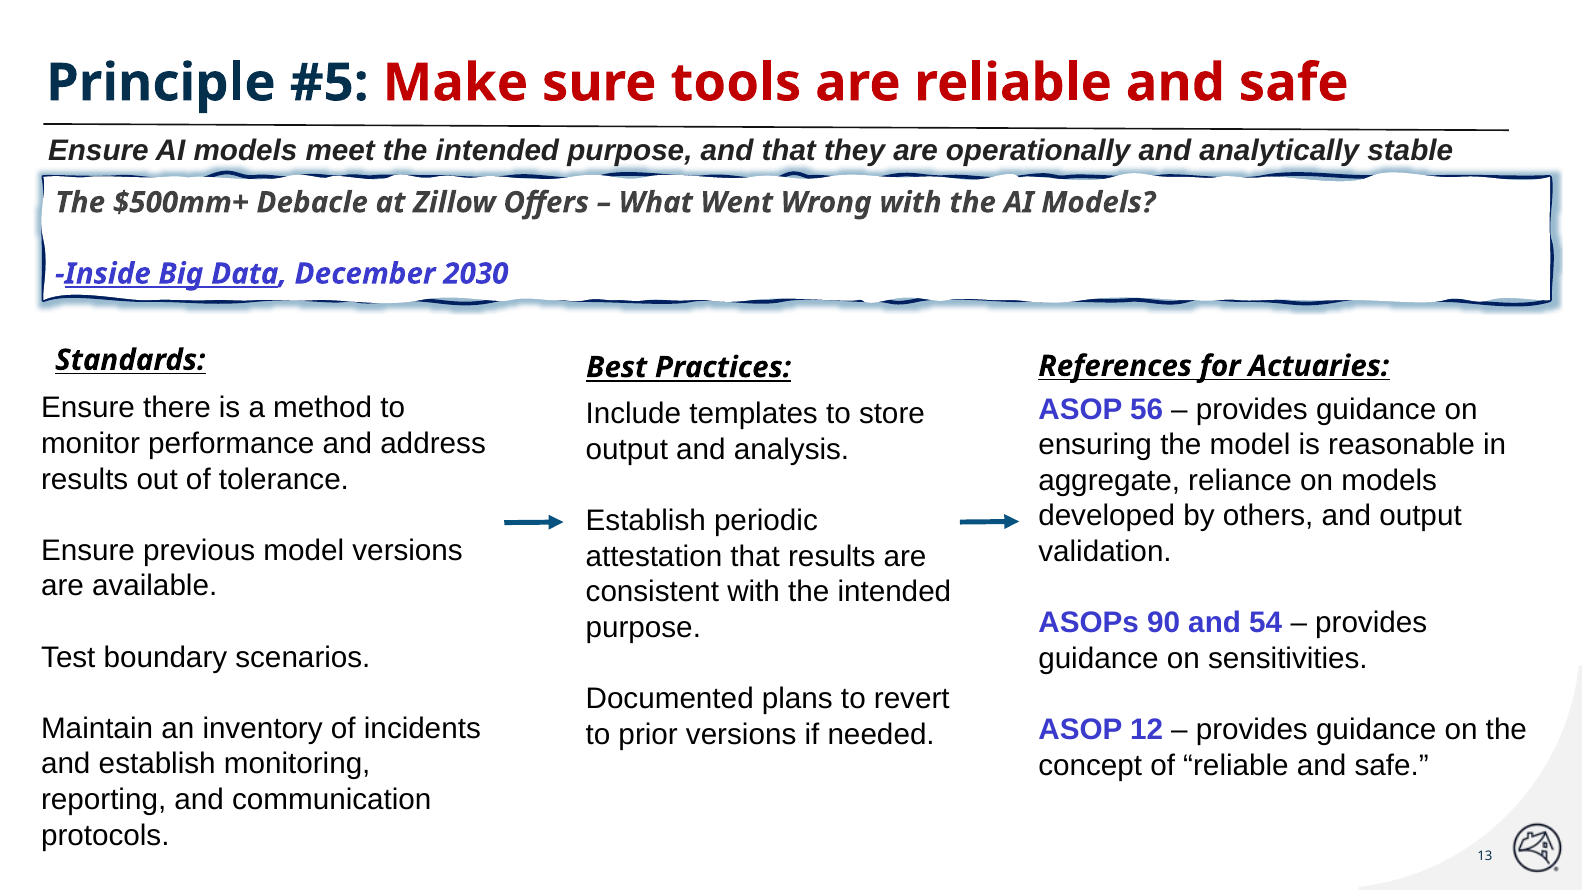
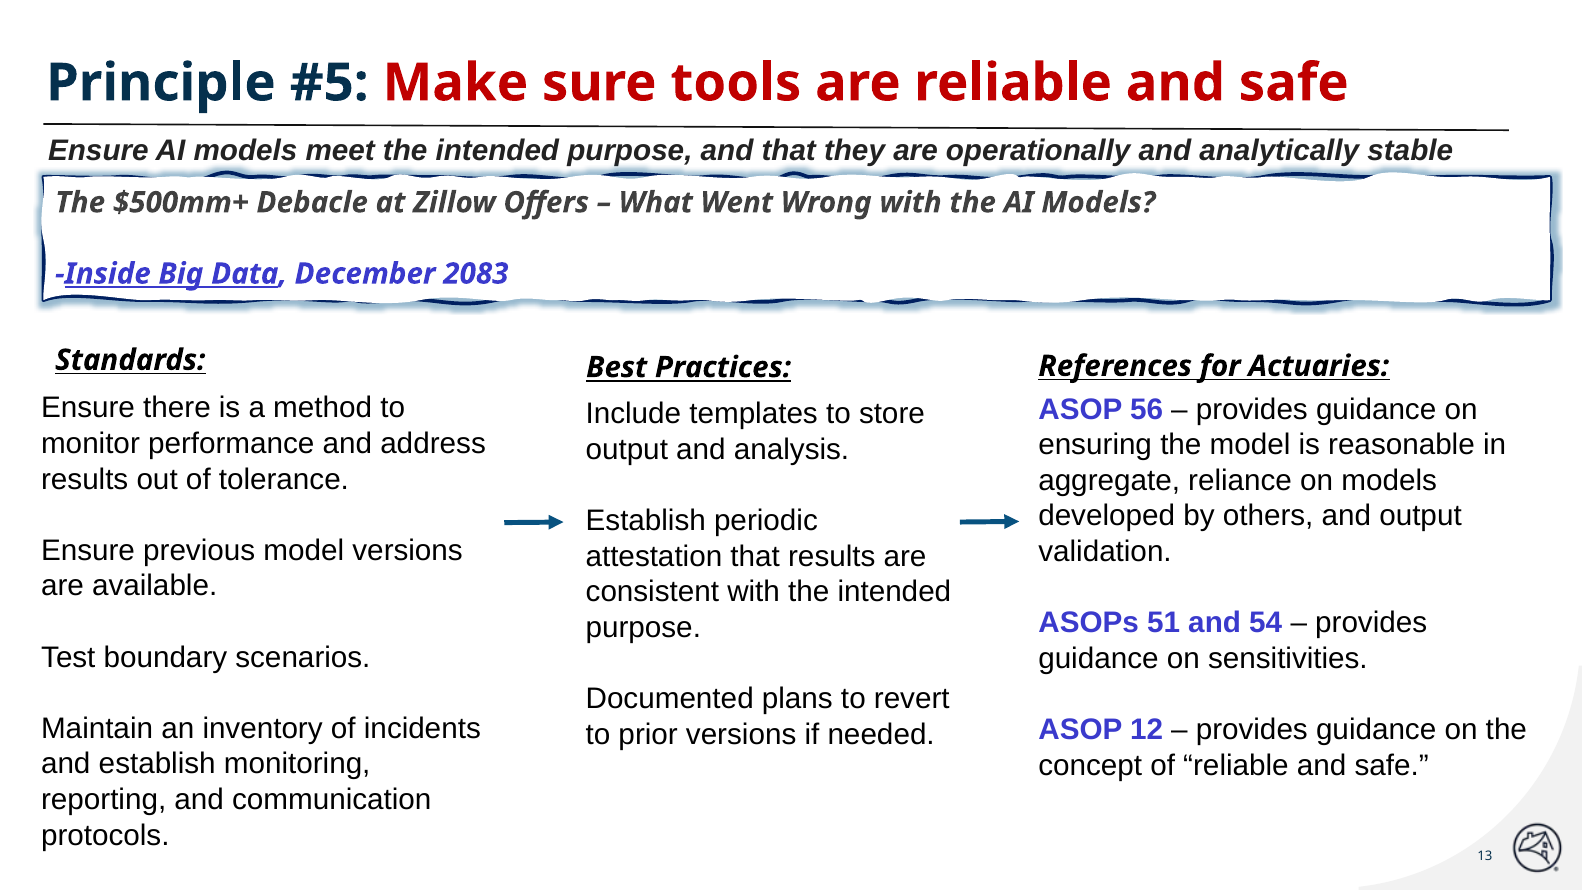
2030: 2030 -> 2083 (476, 274)
90: 90 -> 51 (1164, 623)
